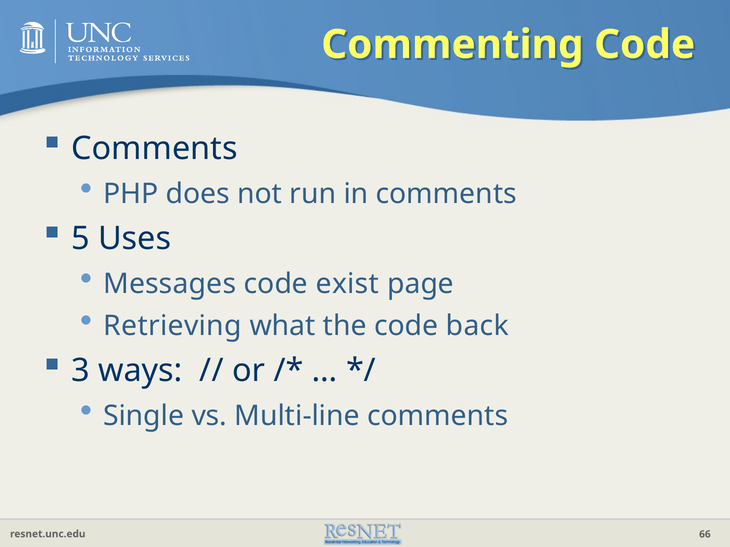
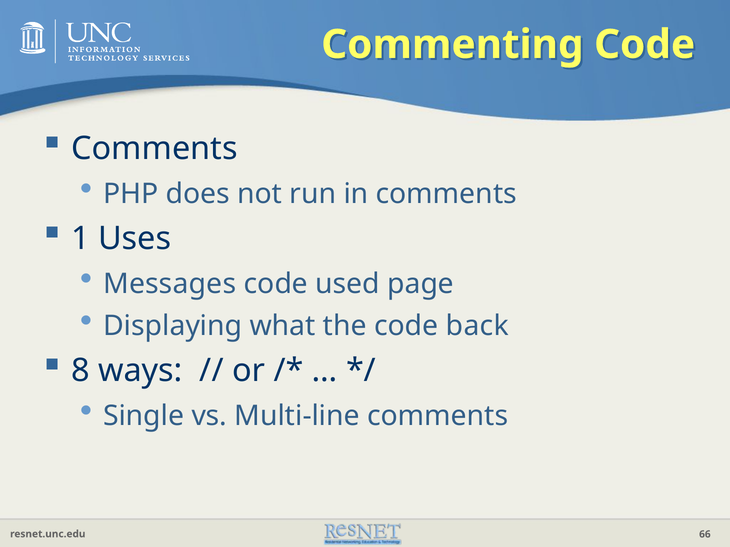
5: 5 -> 1 (80, 239)
exist: exist -> used (348, 284)
Retrieving: Retrieving -> Displaying (173, 326)
3: 3 -> 8 (80, 371)
